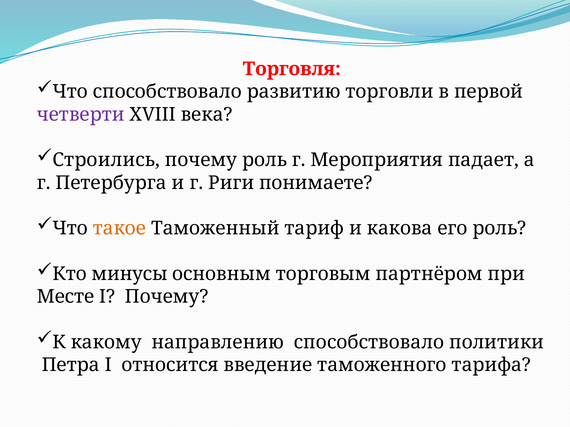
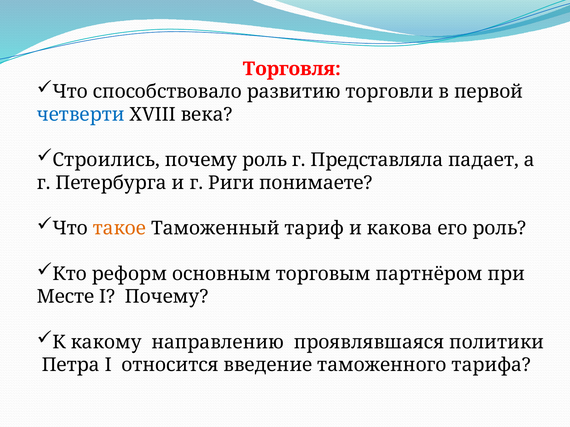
четверти colour: purple -> blue (81, 115)
Мероприятия: Мероприятия -> Представляла (377, 160)
минусы: минусы -> реформ (129, 274)
направлению способствовало: способствовало -> проявлявшаяся (369, 343)
